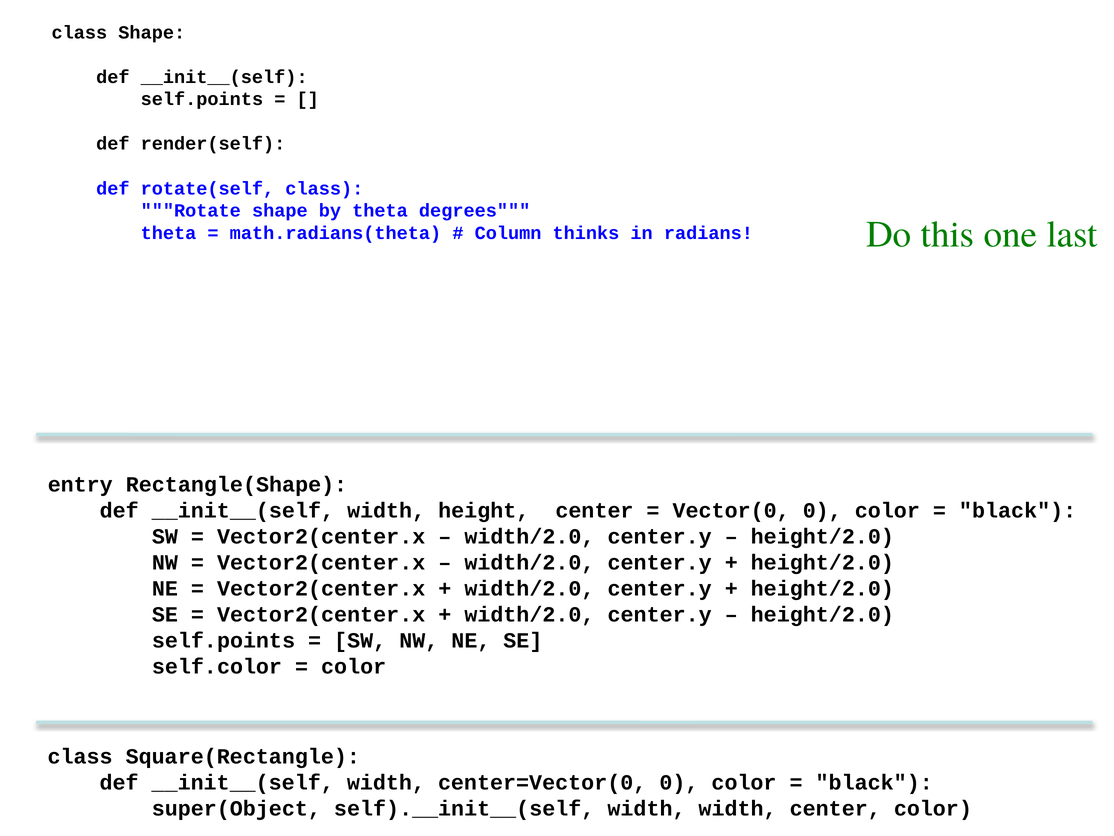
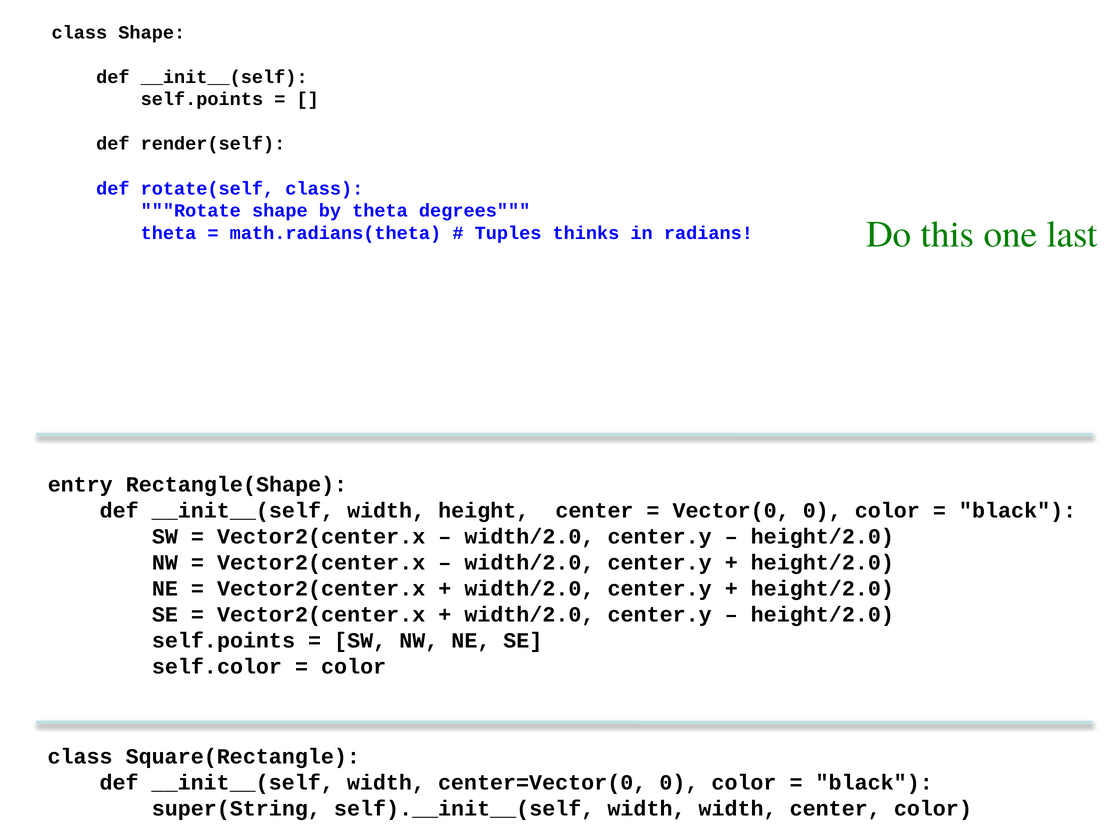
Column: Column -> Tuples (508, 233)
super(Object: super(Object -> super(String (236, 808)
